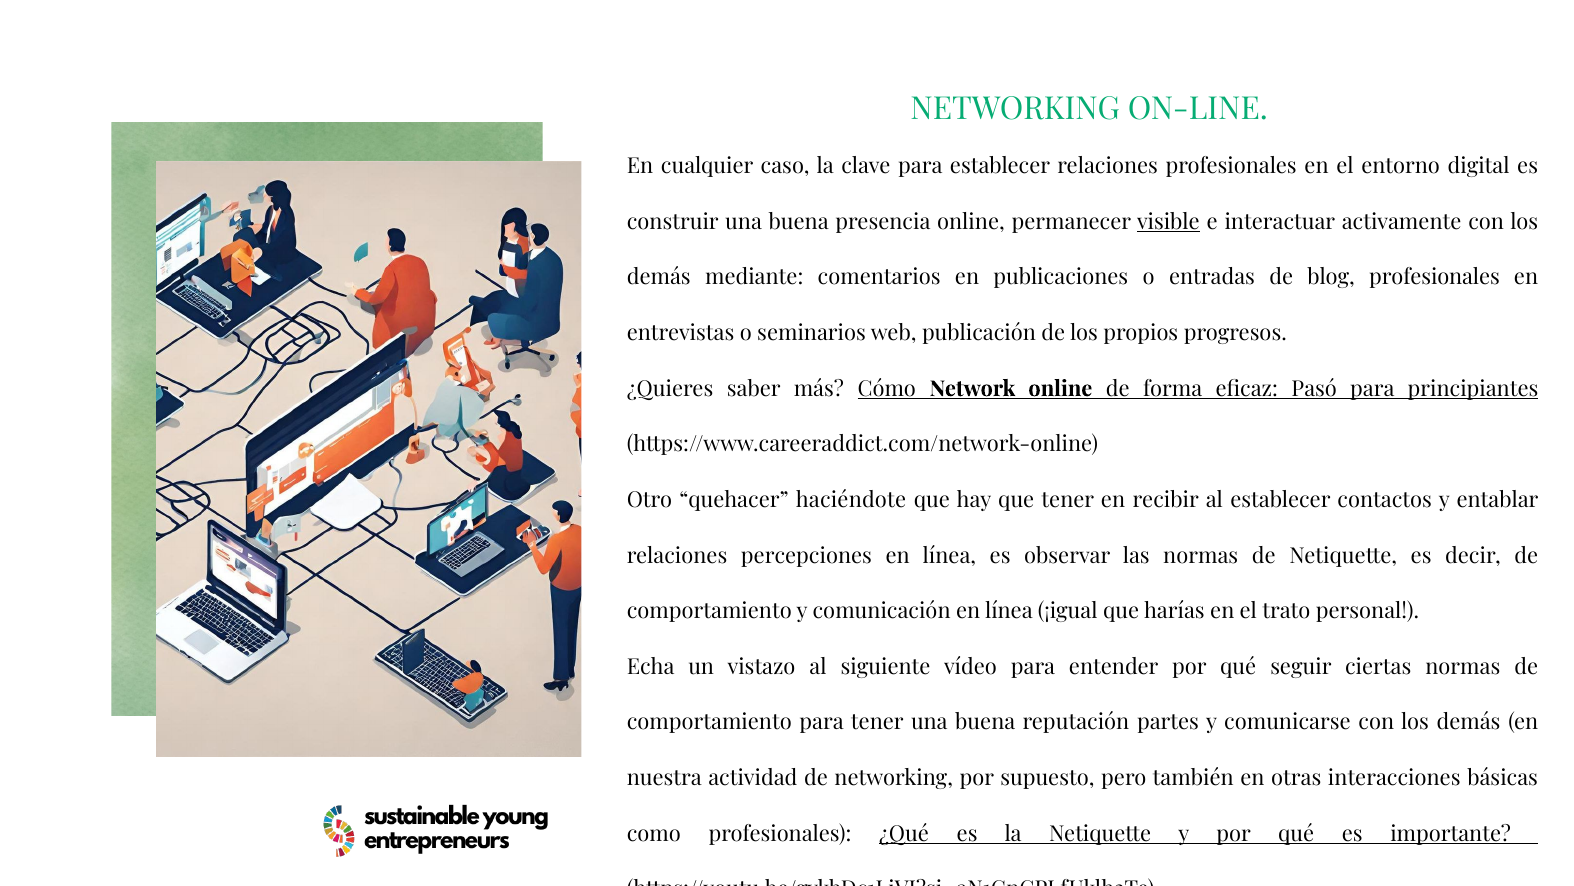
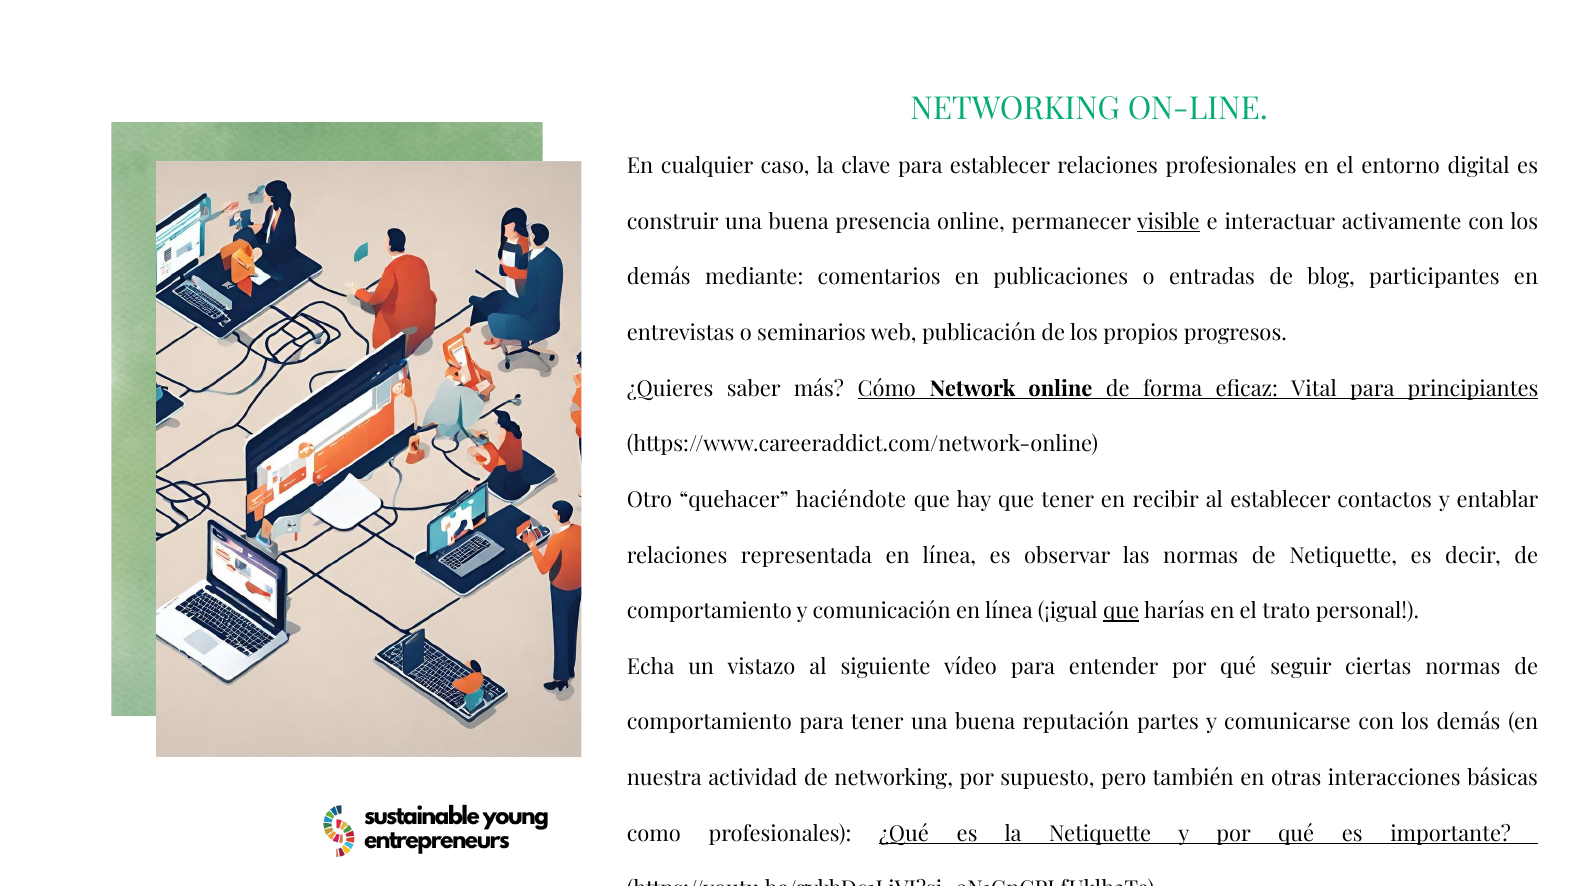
blog profesionales: profesionales -> participantes (1434, 277)
Pasó: Pasó -> Vital (1314, 389)
percepciones: percepciones -> representada (806, 555)
que underline: none -> present (1121, 611)
